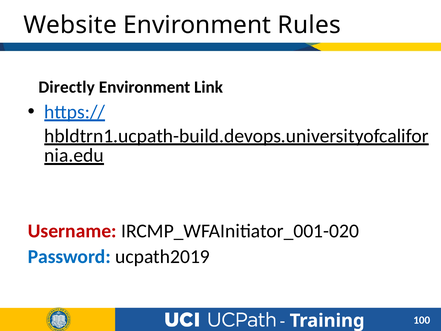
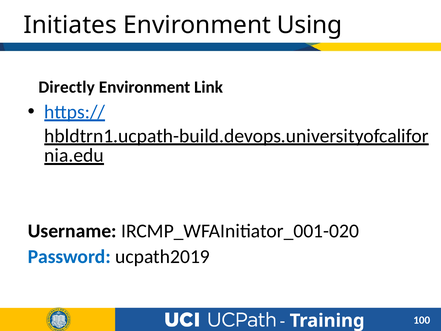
Website: Website -> Initiates (70, 25)
Rules: Rules -> Using (309, 25)
Username colour: red -> black (72, 231)
